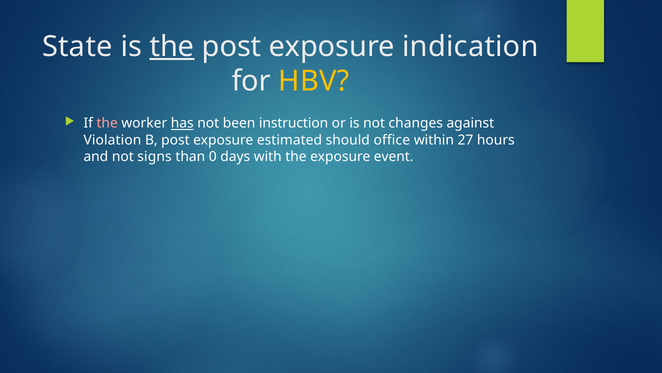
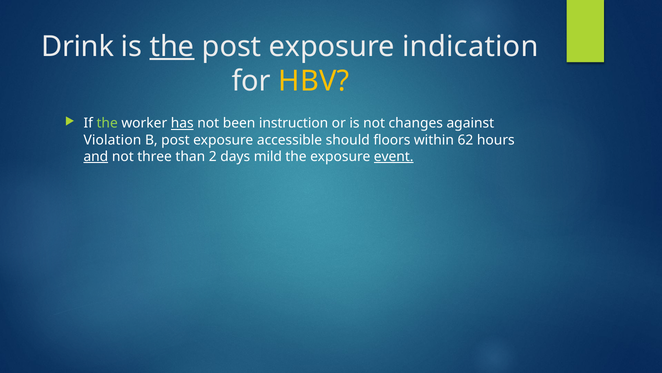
State: State -> Drink (78, 46)
the colour: pink -> light green (107, 123)
estimated: estimated -> accessible (289, 140)
office: office -> floors (392, 140)
27: 27 -> 62 (465, 140)
and underline: none -> present (96, 156)
signs: signs -> three (155, 156)
0: 0 -> 2 (213, 156)
with: with -> mild (268, 156)
event underline: none -> present (394, 156)
